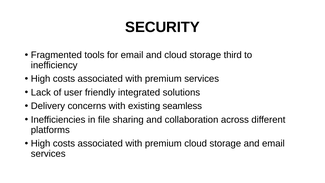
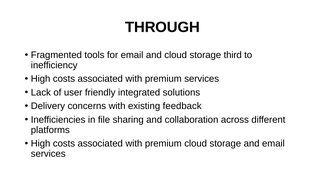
SECURITY: SECURITY -> THROUGH (162, 27)
seamless: seamless -> feedback (182, 106)
